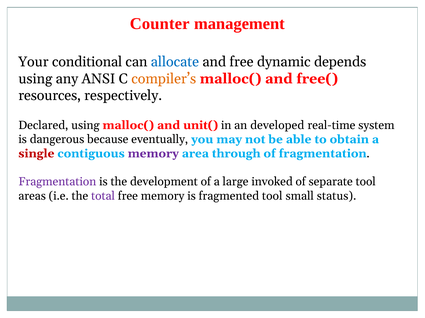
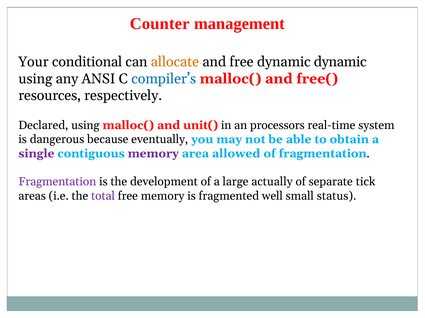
allocate colour: blue -> orange (175, 62)
dynamic depends: depends -> dynamic (340, 62)
compiler’s colour: orange -> blue (164, 79)
developed: developed -> processors (277, 125)
single colour: red -> purple (36, 154)
through: through -> allowed (236, 154)
invoked: invoked -> actually (272, 182)
separate tool: tool -> tick (366, 182)
fragmented tool: tool -> well (272, 196)
